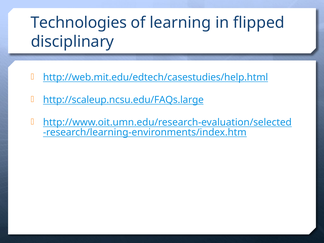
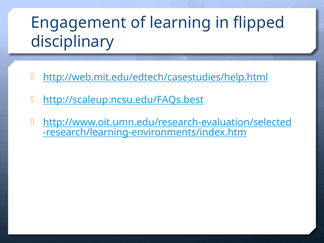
Technologies: Technologies -> Engagement (79, 23)
http://scaleup.ncsu.edu/FAQs.large: http://scaleup.ncsu.edu/FAQs.large -> http://scaleup.ncsu.edu/FAQs.best (123, 100)
